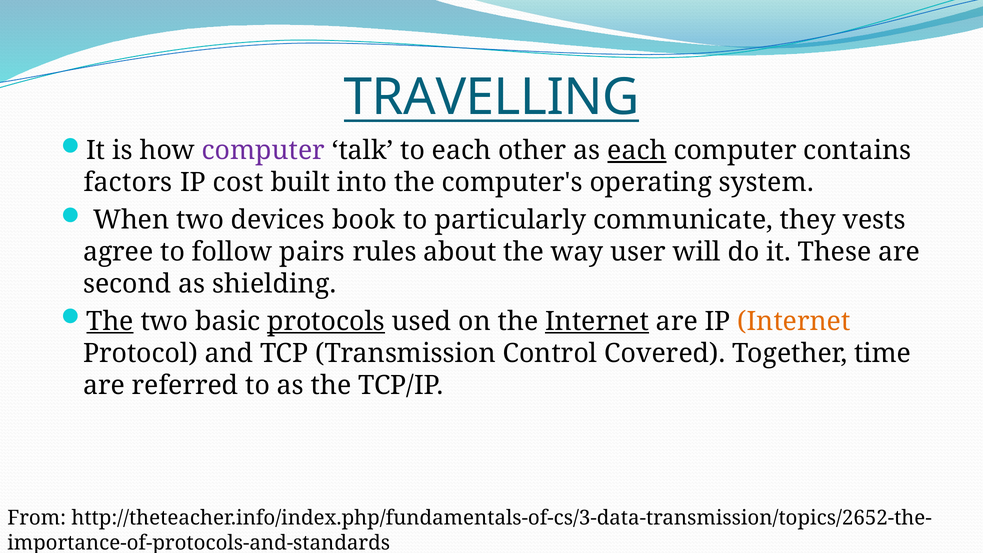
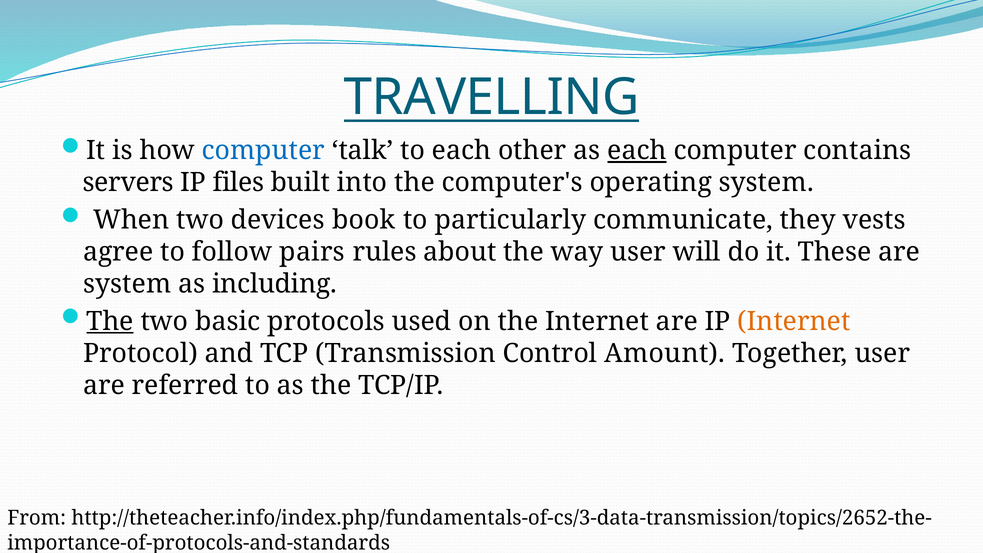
computer colour: purple -> blue (263, 151)
factors: factors -> servers (128, 183)
cost: cost -> files (238, 183)
second: second -> system (127, 284)
shielding: shielding -> including (274, 284)
protocols underline: present -> none (326, 321)
Internet underline: present -> none (597, 321)
Covered: Covered -> Amount (665, 353)
Together time: time -> user (882, 353)
